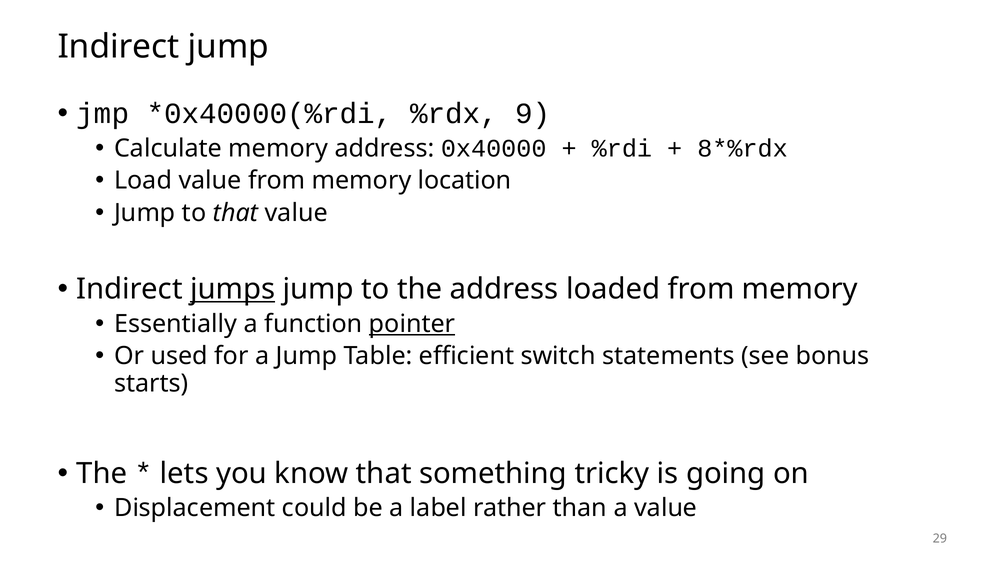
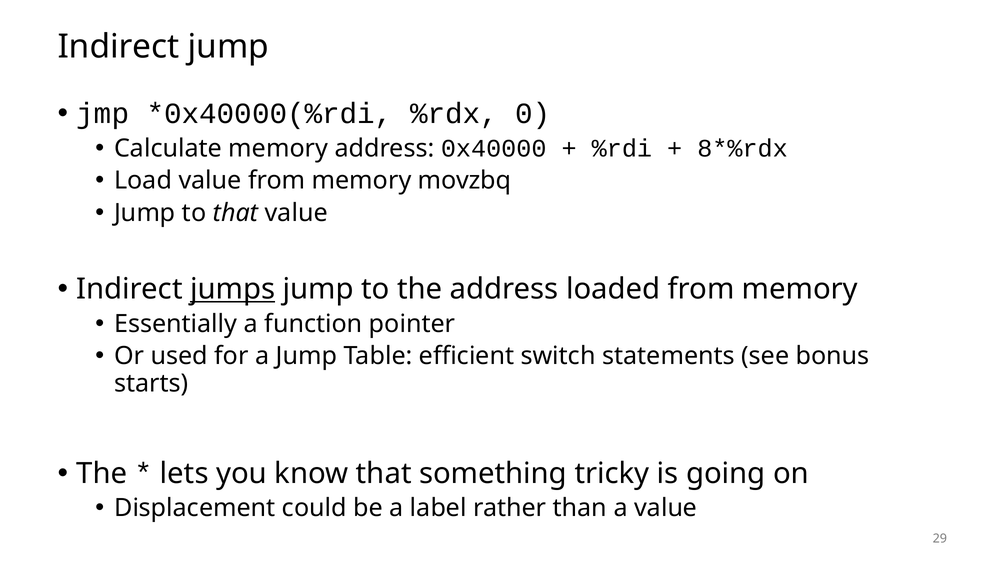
9: 9 -> 0 (533, 114)
location: location -> movzbq (465, 181)
pointer underline: present -> none (412, 324)
